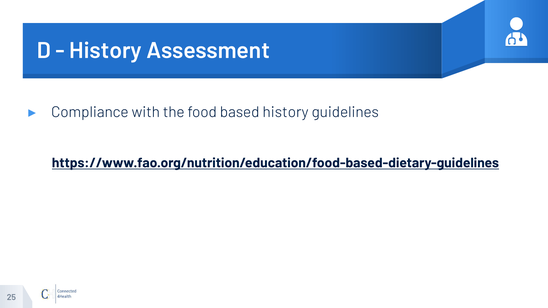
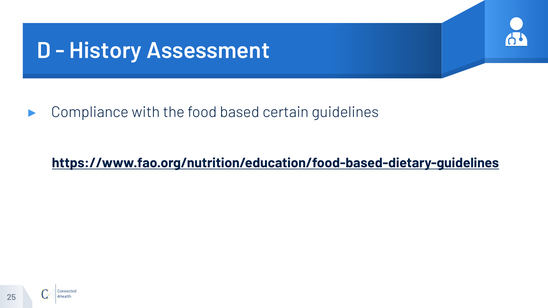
based history: history -> certain (286, 112)
